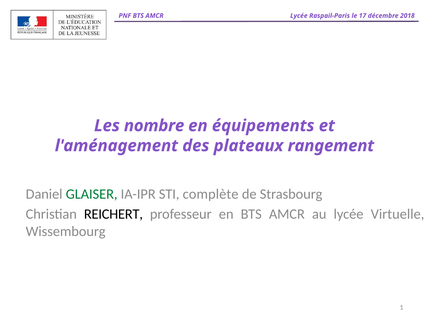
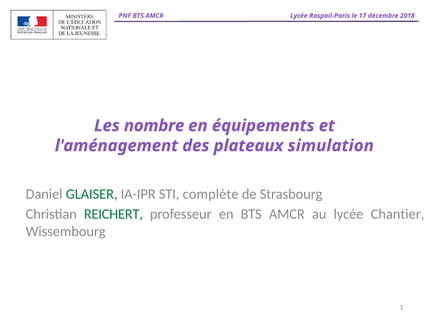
rangement: rangement -> simulation (331, 146)
REICHERT colour: black -> green (113, 214)
Virtuelle: Virtuelle -> Chantier (398, 214)
